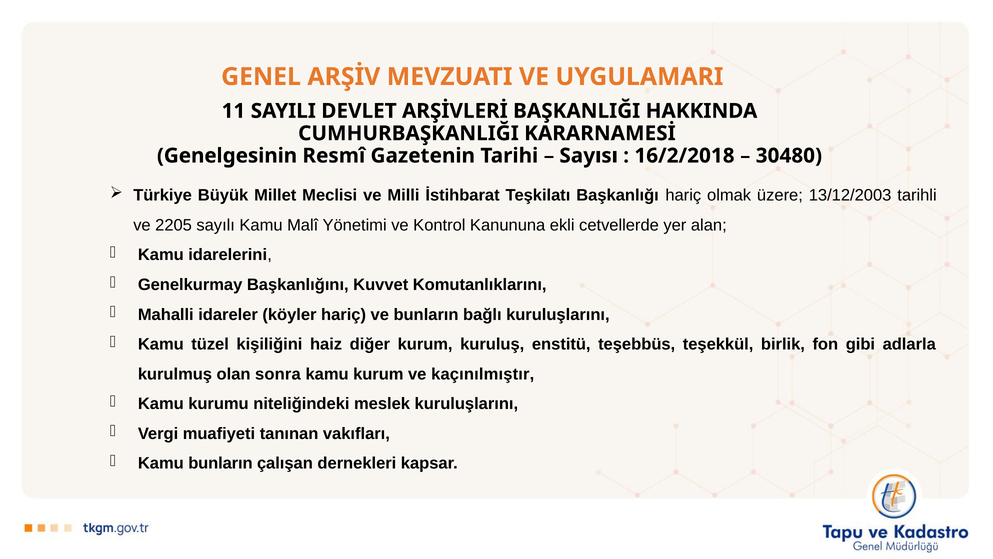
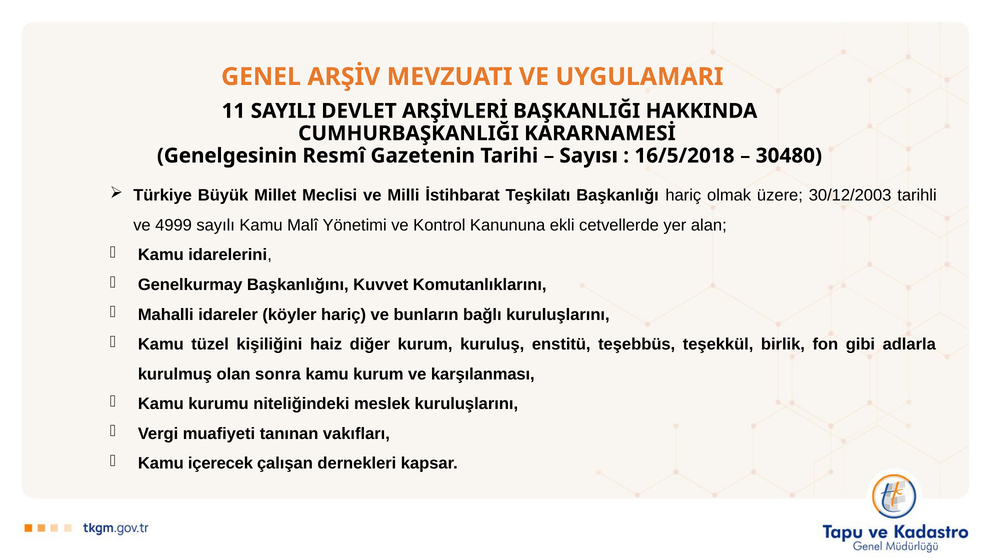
16/2/2018: 16/2/2018 -> 16/5/2018 (684, 156)
13/12/2003: 13/12/2003 -> 30/12/2003 (850, 195)
2205: 2205 -> 4999 (174, 225)
kaçınılmıştır: kaçınılmıştır -> karşılanması (483, 374)
Kamu bunların: bunların -> içerecek (220, 463)
